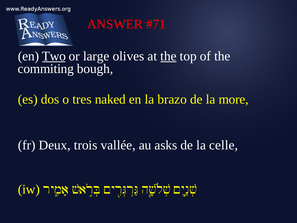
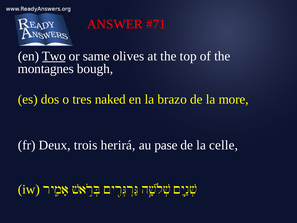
large: large -> same (96, 56)
the underline: present -> none (168, 56)
commiting: commiting -> montagnes (46, 69)
vallée: vallée -> herirá (118, 145)
asks: asks -> pase (166, 145)
